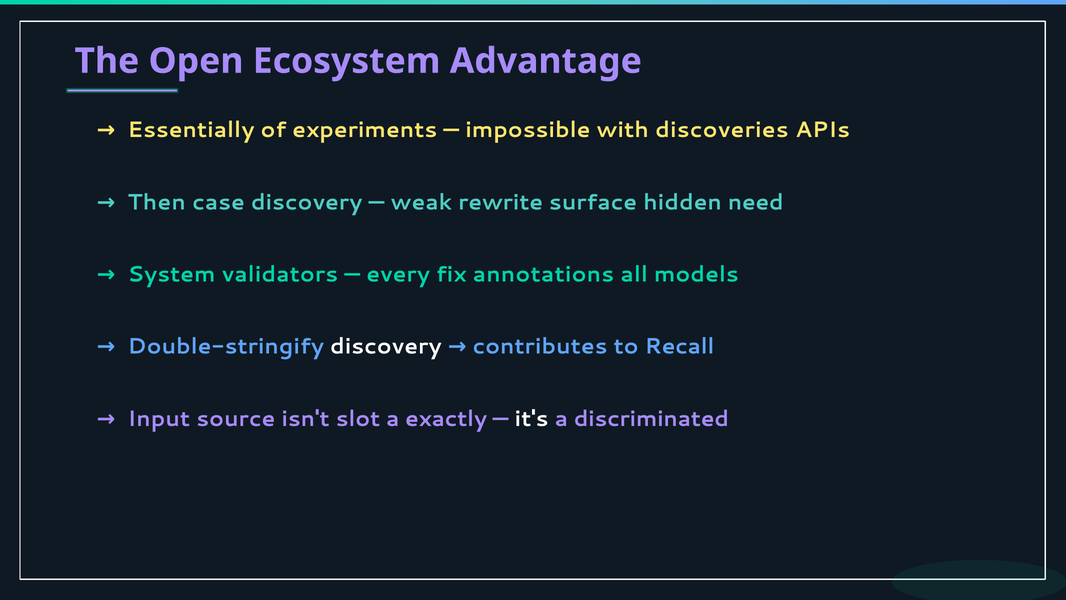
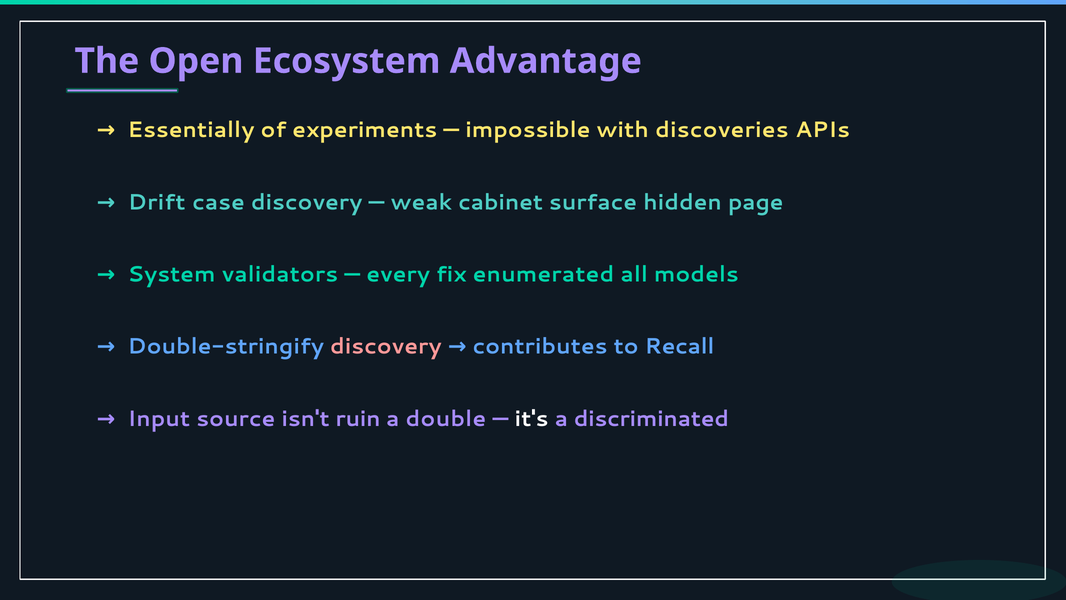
Then: Then -> Drift (157, 202)
rewrite: rewrite -> cabinet (501, 202)
need: need -> page (756, 202)
annotations: annotations -> enumerated (543, 274)
discovery colour: white -> pink (386, 346)
slot: slot -> ruin (358, 419)
exactly: exactly -> double (446, 419)
